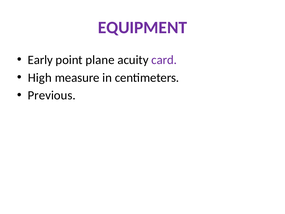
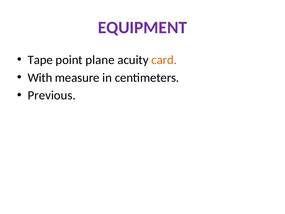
Early: Early -> Tape (40, 60)
card colour: purple -> orange (164, 60)
High: High -> With (40, 78)
